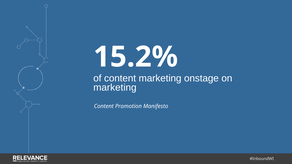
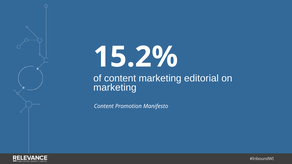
onstage: onstage -> editorial (201, 78)
